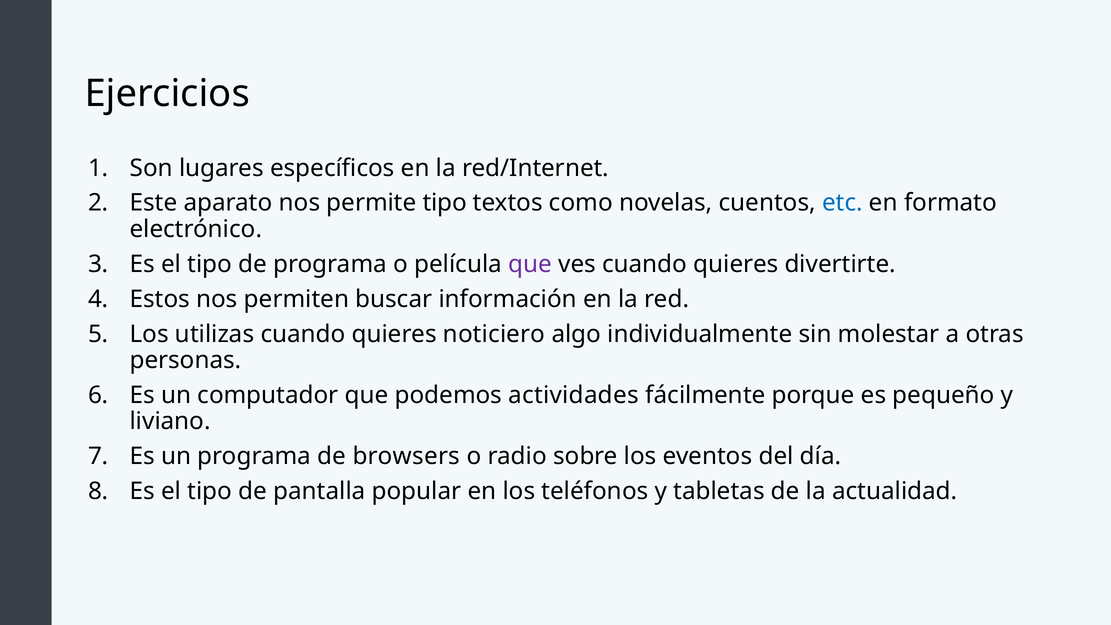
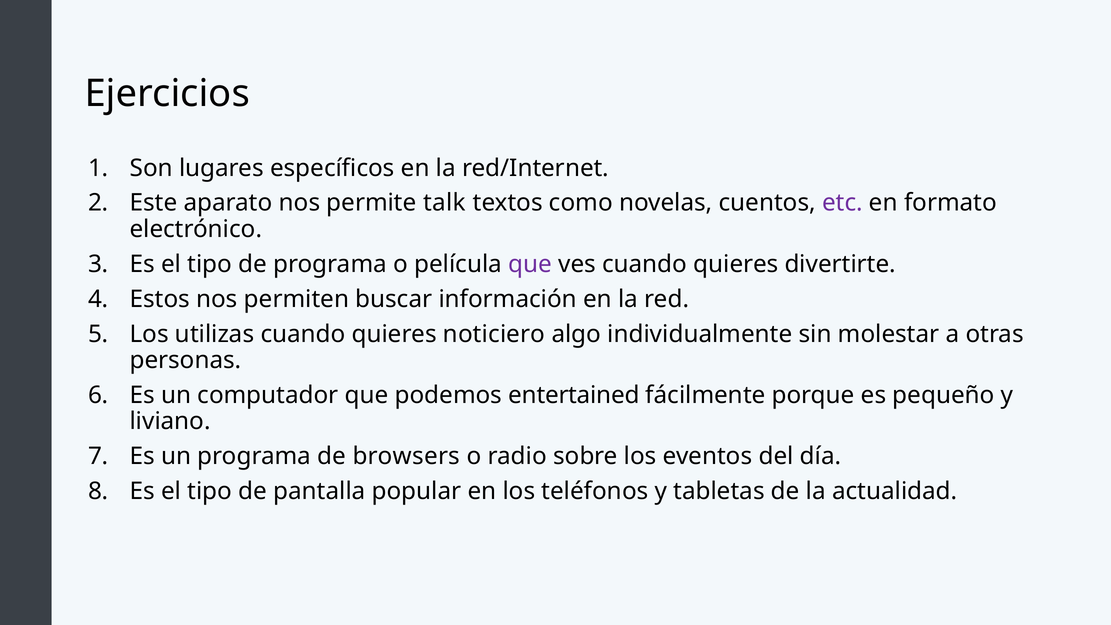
permite tipo: tipo -> talk (445, 203)
etc colour: blue -> purple (842, 203)
actividades: actividades -> entertained (574, 395)
